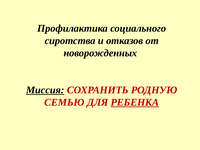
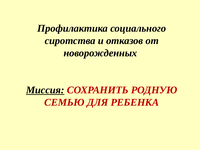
РЕБЕНКА underline: present -> none (135, 102)
